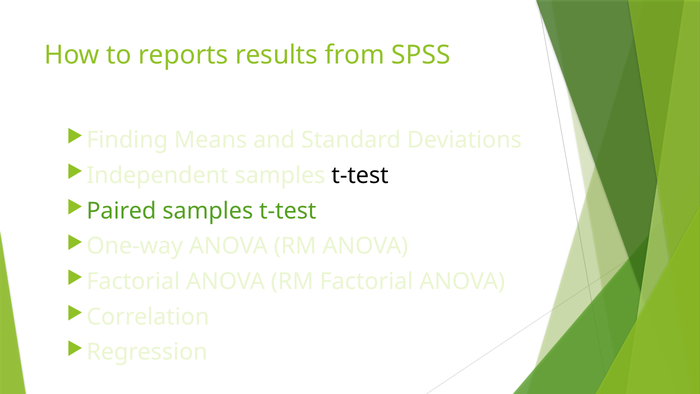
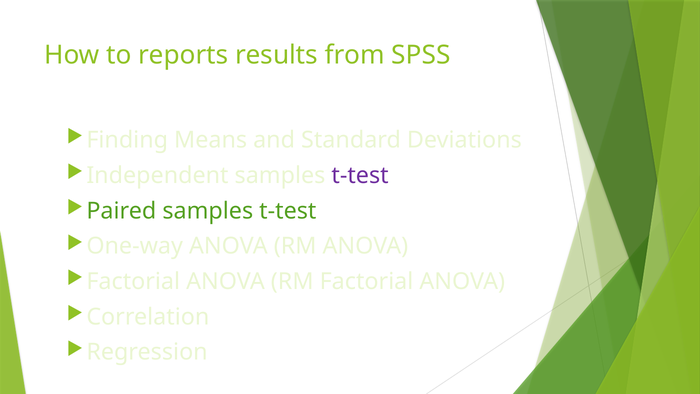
t-test colour: black -> purple (360, 175)
